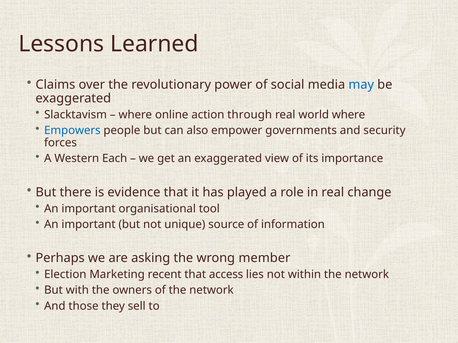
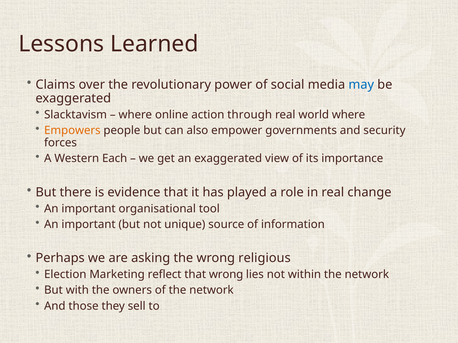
Empowers colour: blue -> orange (72, 131)
member: member -> religious (264, 259)
recent: recent -> reflect (165, 275)
that access: access -> wrong (226, 275)
